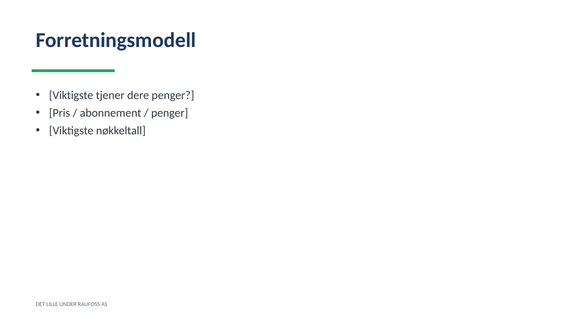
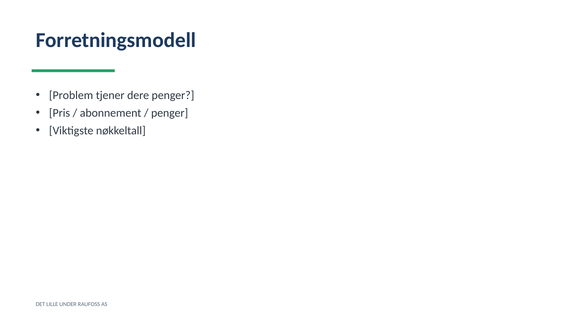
Viktigste: Viktigste -> Problem (71, 95)
